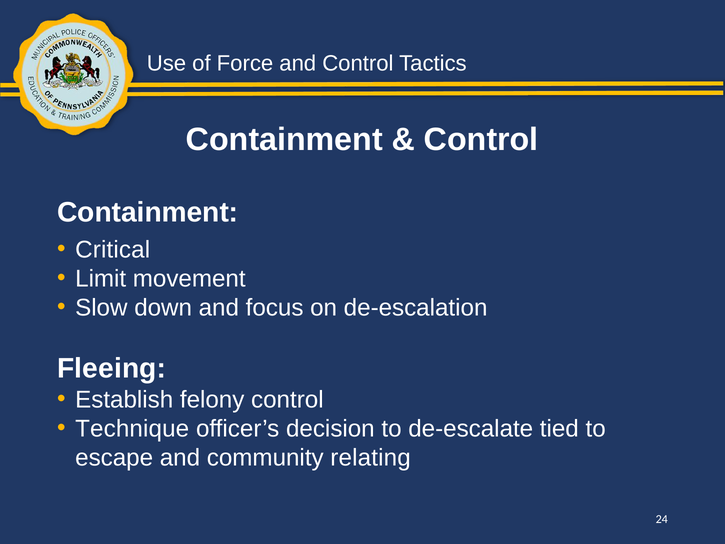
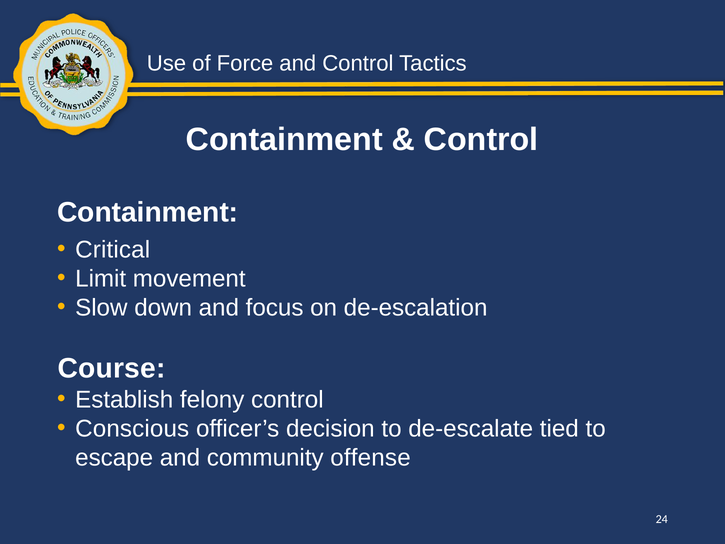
Fleeing: Fleeing -> Course (112, 368)
Technique: Technique -> Conscious (132, 429)
relating: relating -> offense (371, 458)
